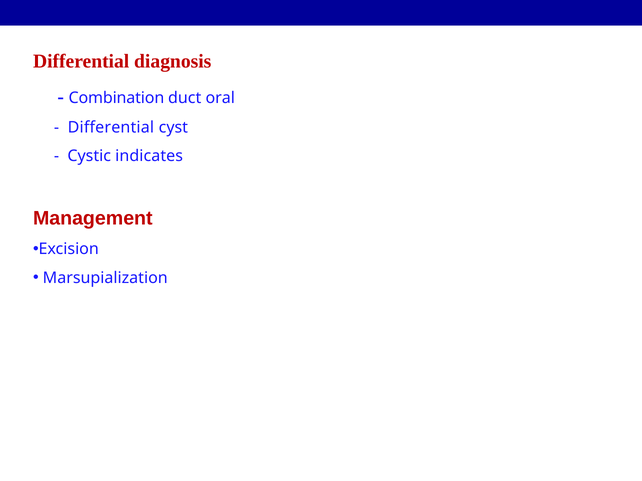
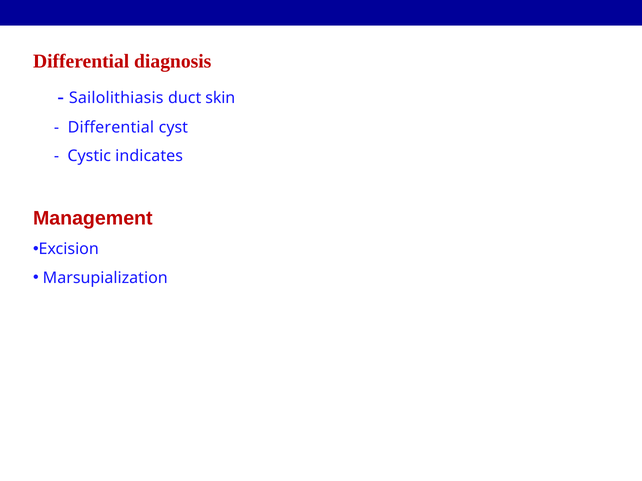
Combination: Combination -> Sailolithiasis (116, 98)
oral: oral -> skin (220, 98)
